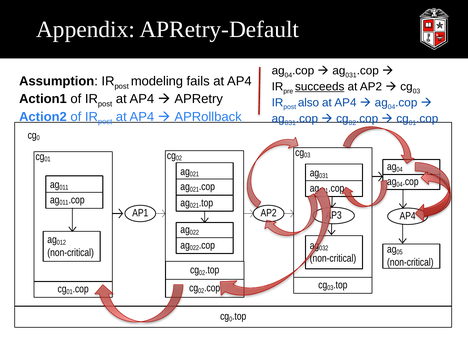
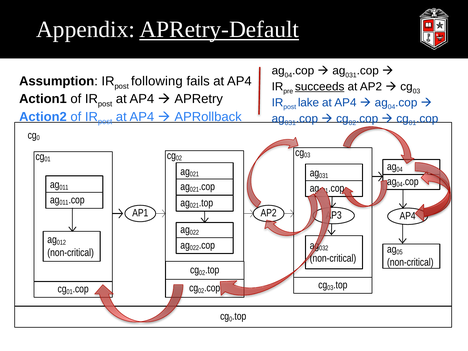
APRetry-Default underline: none -> present (219, 30)
modeling: modeling -> following (157, 81)
also: also -> lake (308, 103)
